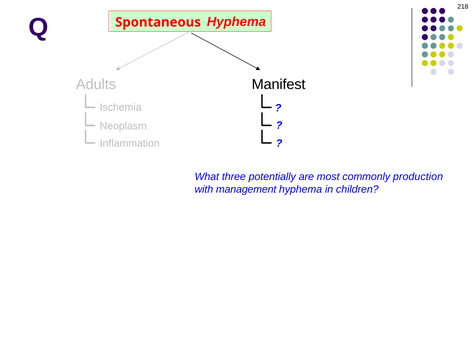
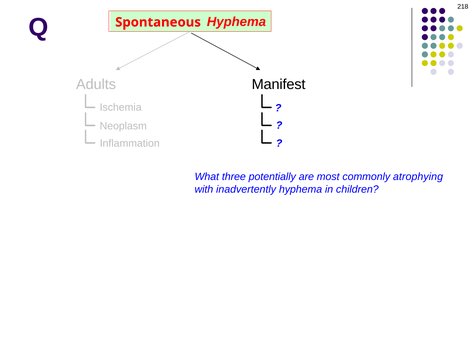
production: production -> atrophying (418, 177)
management: management -> inadvertently (246, 189)
